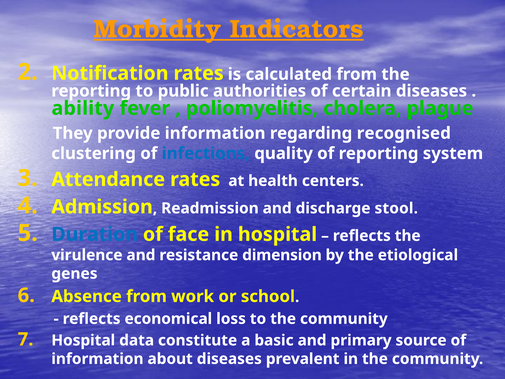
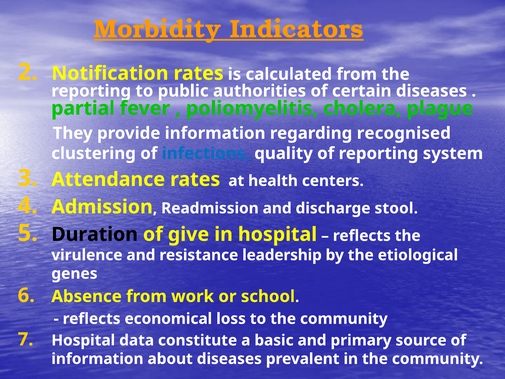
ability: ability -> partial (83, 108)
Duration colour: blue -> black (95, 234)
face: face -> give (188, 234)
dimension: dimension -> leadership (282, 255)
